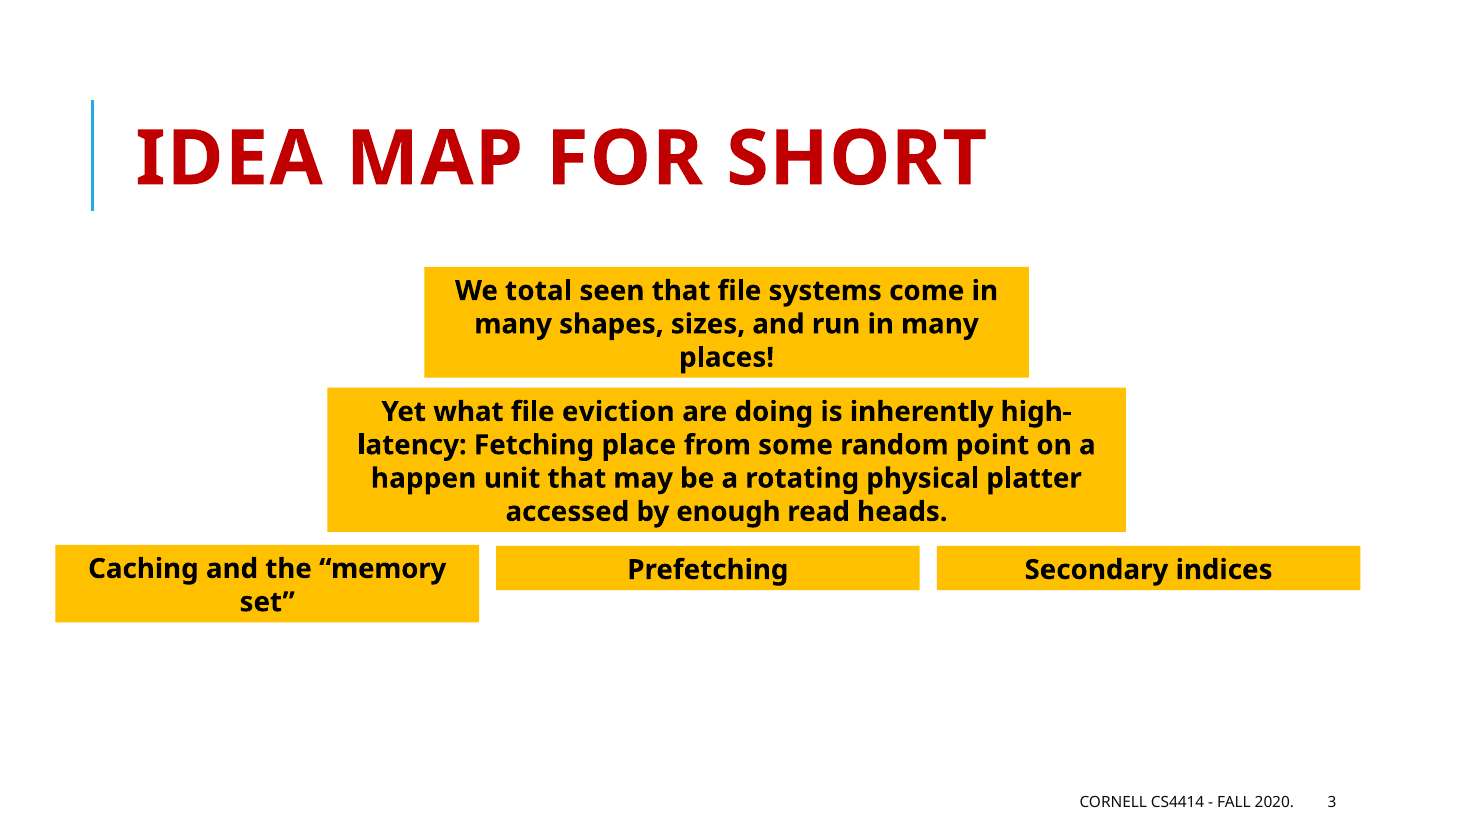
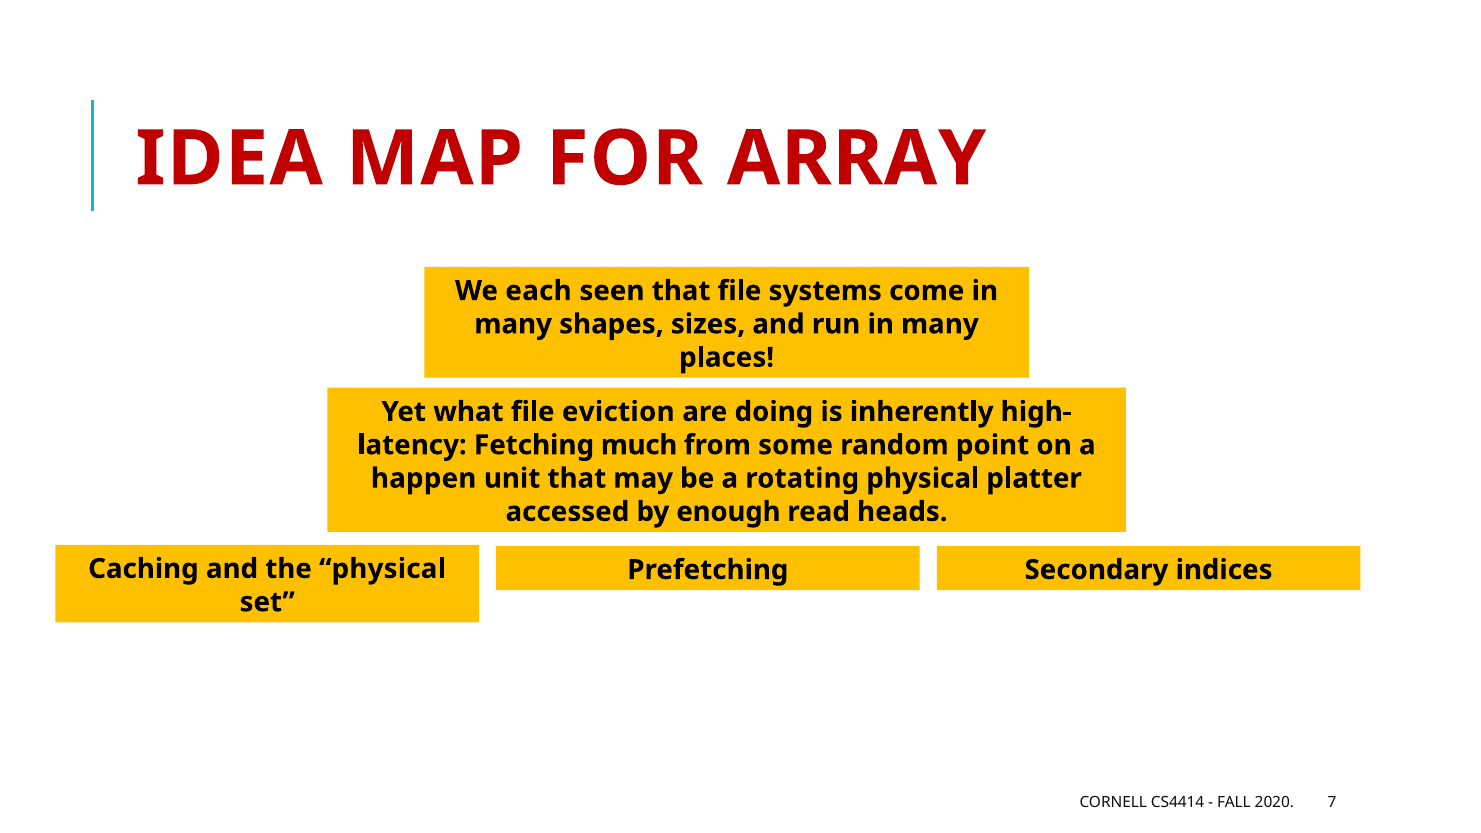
SHORT: SHORT -> ARRAY (857, 159)
total: total -> each (538, 291)
place: place -> much (639, 445)
the memory: memory -> physical (382, 569)
3: 3 -> 7 (1332, 803)
